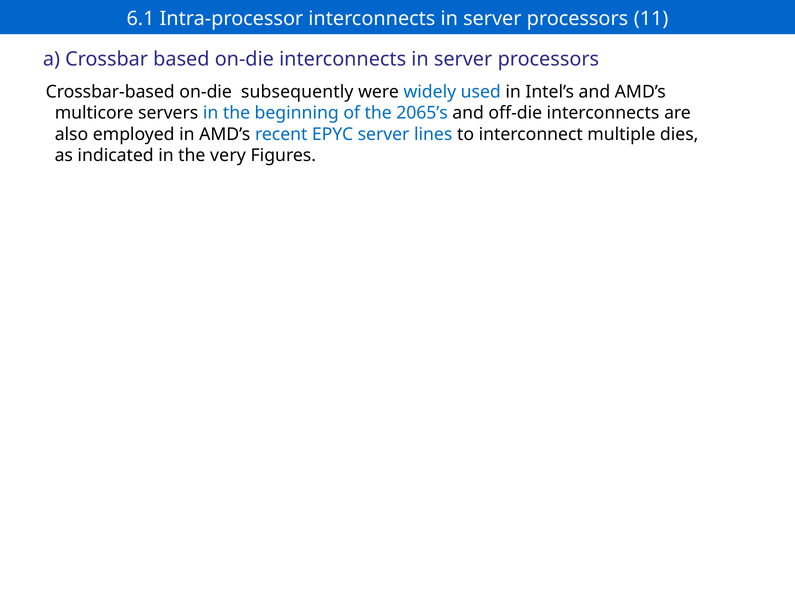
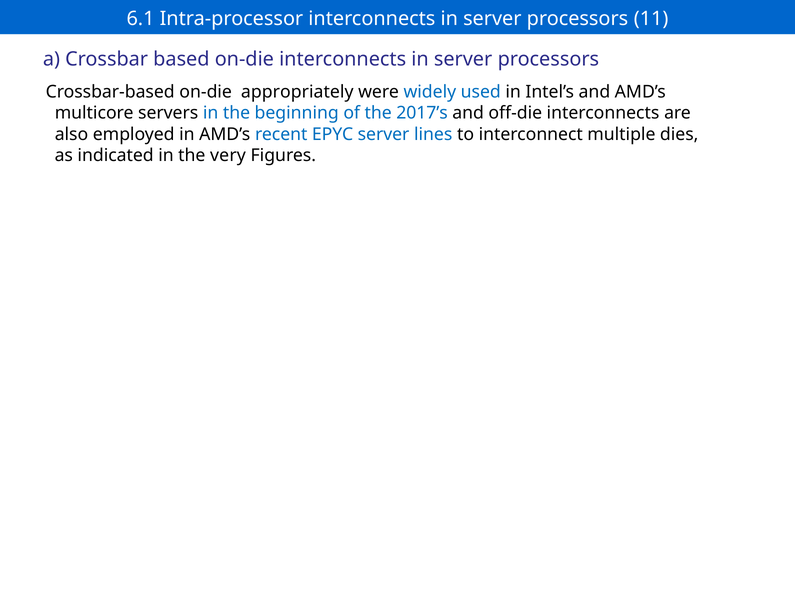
subsequently: subsequently -> appropriately (297, 92)
2065’s: 2065’s -> 2017’s (422, 113)
